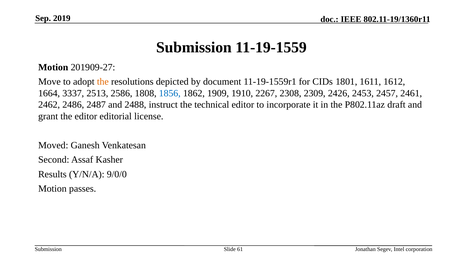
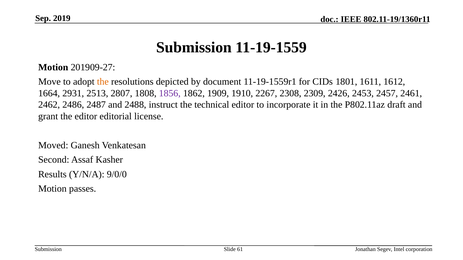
3337: 3337 -> 2931 (73, 93)
2586: 2586 -> 2807 (121, 93)
1856 colour: blue -> purple (170, 93)
